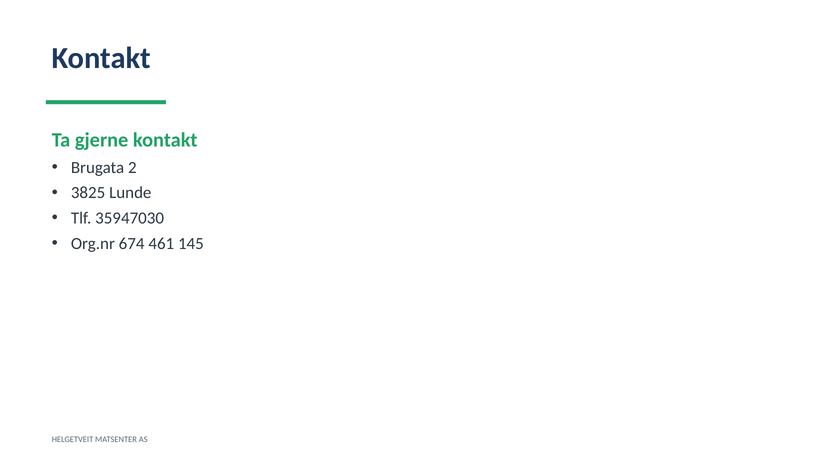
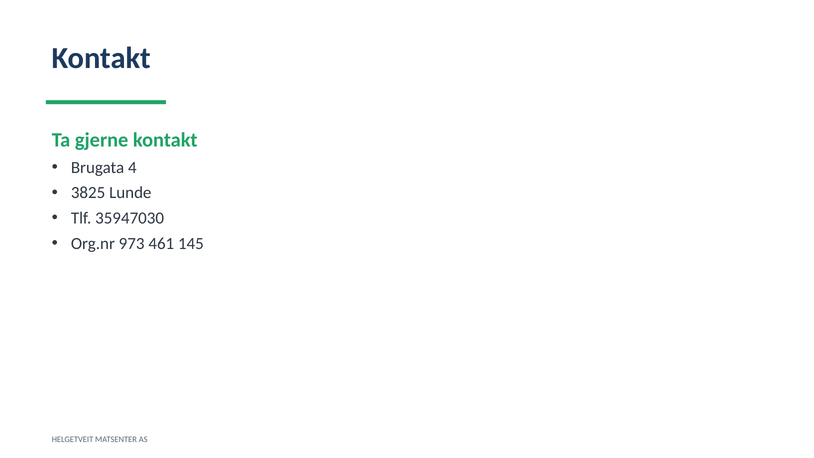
2: 2 -> 4 (132, 167)
674: 674 -> 973 (132, 244)
